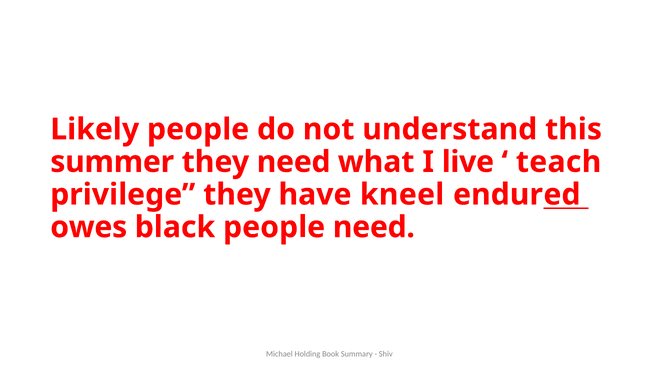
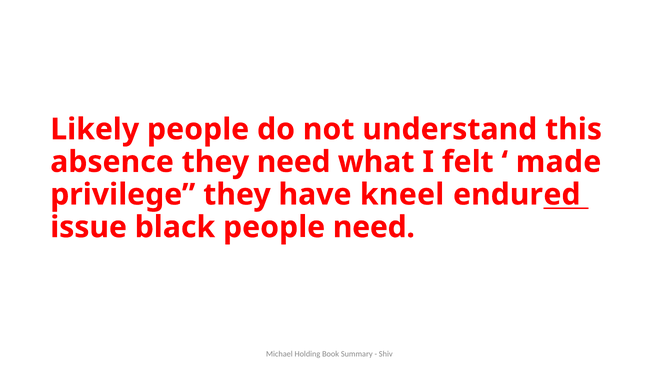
summer: summer -> absence (112, 162)
live: live -> felt (468, 162)
teach: teach -> made (559, 162)
owes: owes -> issue (89, 227)
